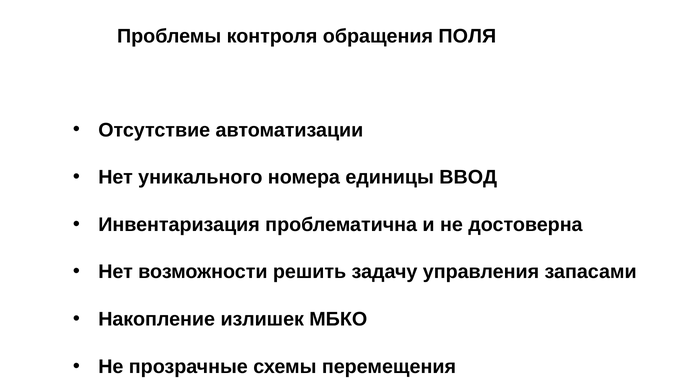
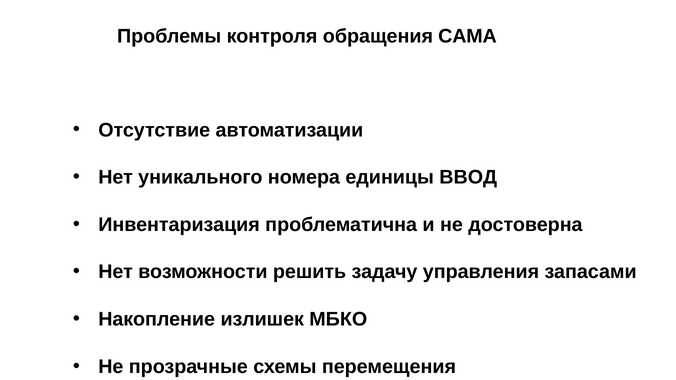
ПОЛЯ: ПОЛЯ -> САМА (468, 36)
